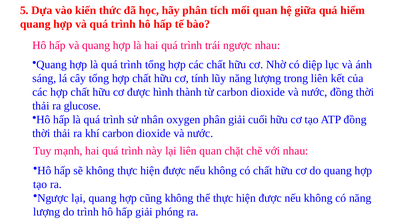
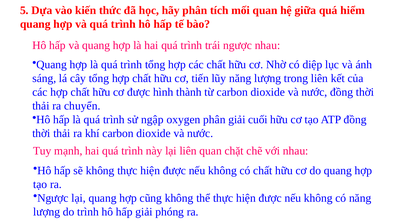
tính: tính -> tiến (200, 78)
glucose: glucose -> chuyển (82, 106)
nhân: nhân -> ngập (152, 120)
